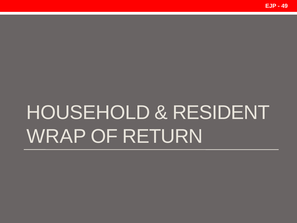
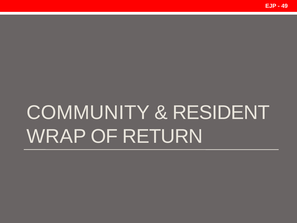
HOUSEHOLD: HOUSEHOLD -> COMMUNITY (88, 112)
